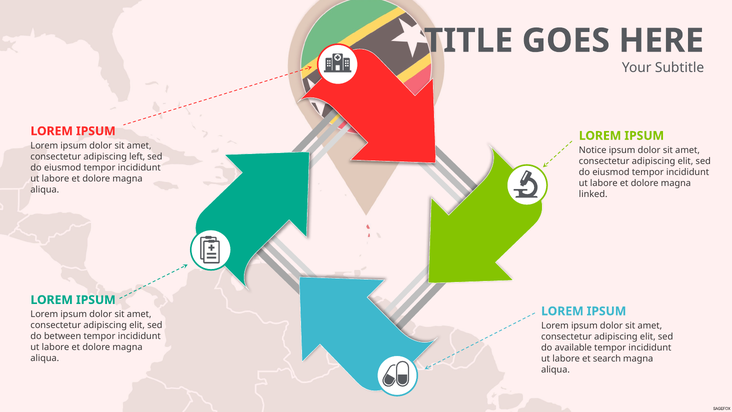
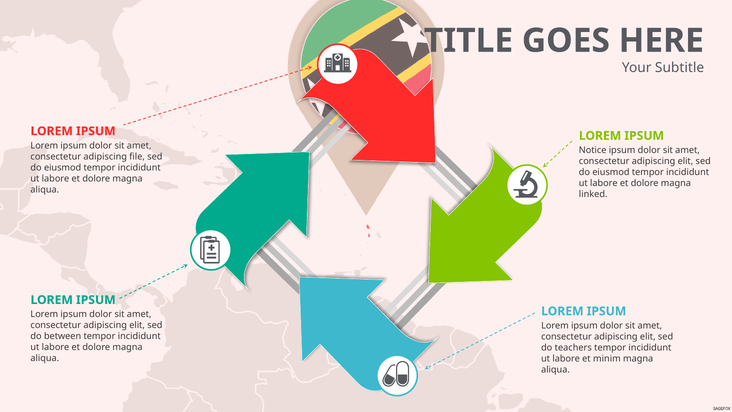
left: left -> file (137, 156)
available: available -> teachers (573, 347)
search: search -> minim (607, 358)
